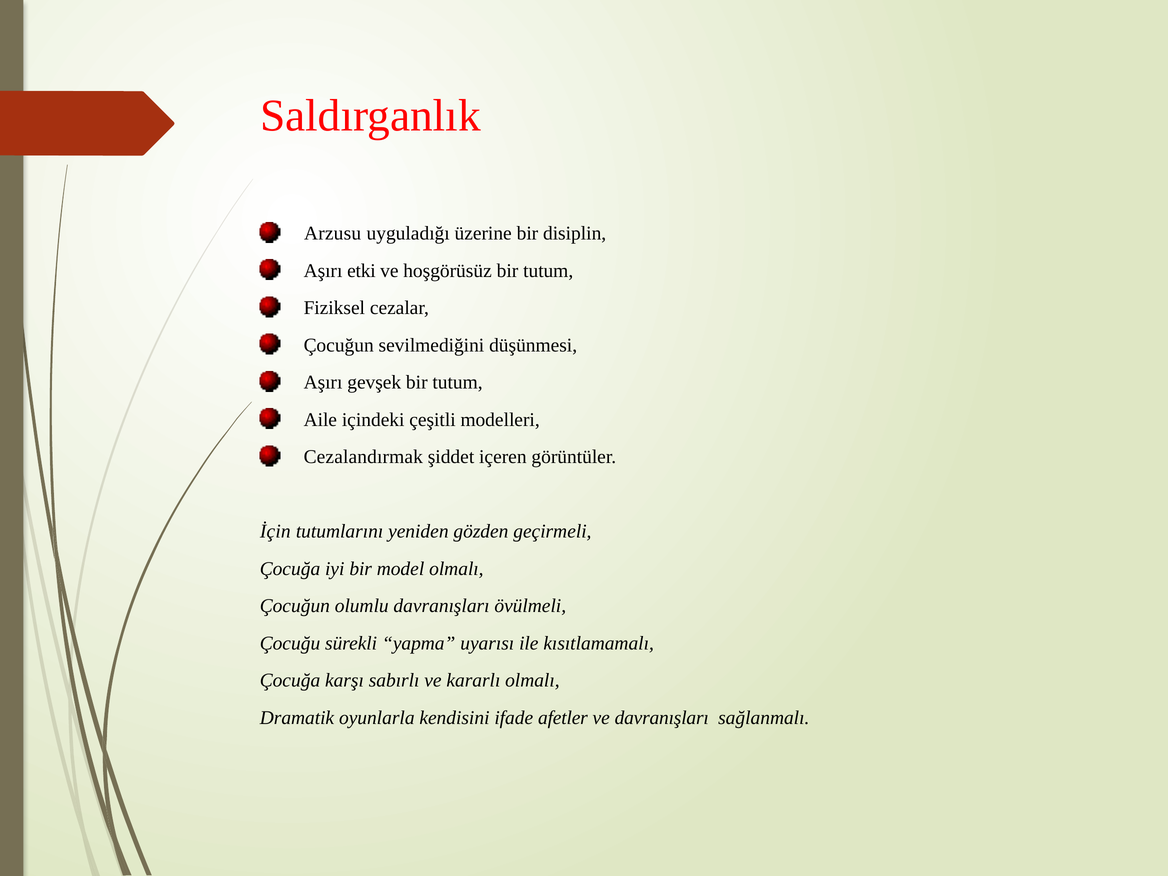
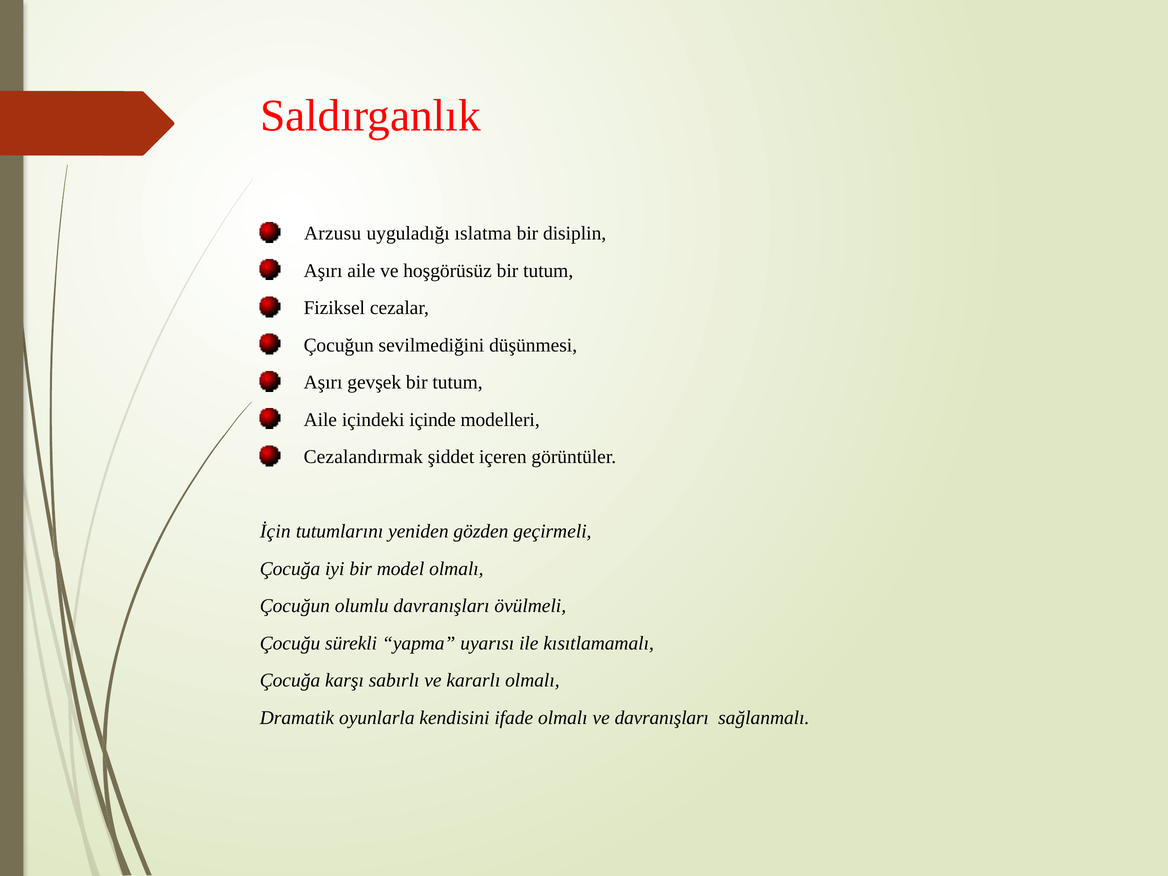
üzerine: üzerine -> ıslatma (483, 233)
Aşırı etki: etki -> aile (361, 271)
çeşitli: çeşitli -> içinde (433, 420)
ifade afetler: afetler -> olmalı (563, 718)
